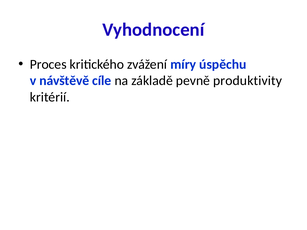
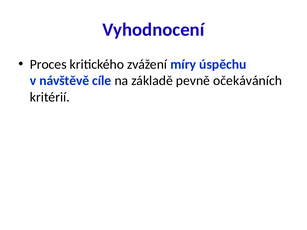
produktivity: produktivity -> očekáváních (248, 81)
